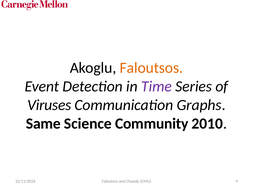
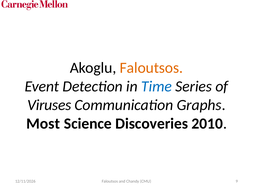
Time colour: purple -> blue (157, 86)
Same: Same -> Most (43, 124)
Community: Community -> Discoveries (152, 124)
